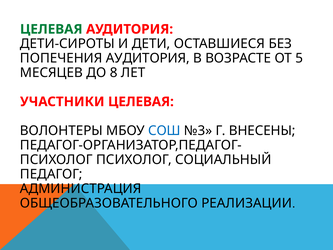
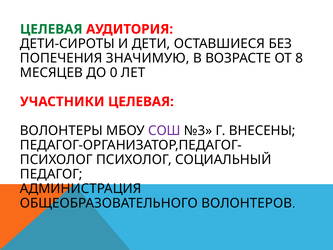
ПОПЕЧЕНИЯ АУДИТОРИЯ: АУДИТОРИЯ -> ЗНАЧИМУЮ (148, 58)
5: 5 -> 8 (299, 58)
8: 8 -> 0 (114, 73)
СОШ colour: blue -> purple (164, 131)
РЕАЛИЗАЦИИ: РЕАЛИЗАЦИИ -> ВОЛОНТЕРОВ (247, 203)
